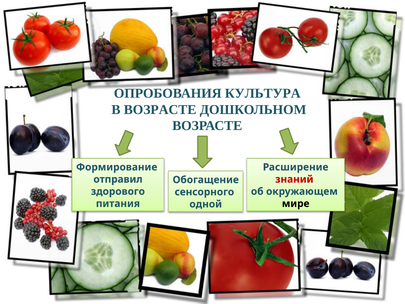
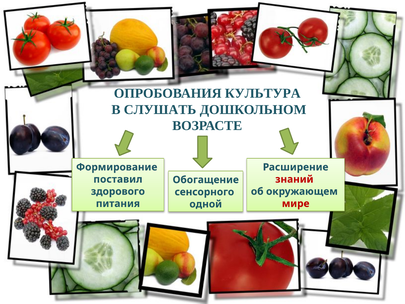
В ВОЗРАСТЕ: ВОЗРАСТЕ -> СЛУШАТЬ (160, 109)
отправил: отправил -> поставил (118, 179)
мире colour: black -> red (296, 203)
